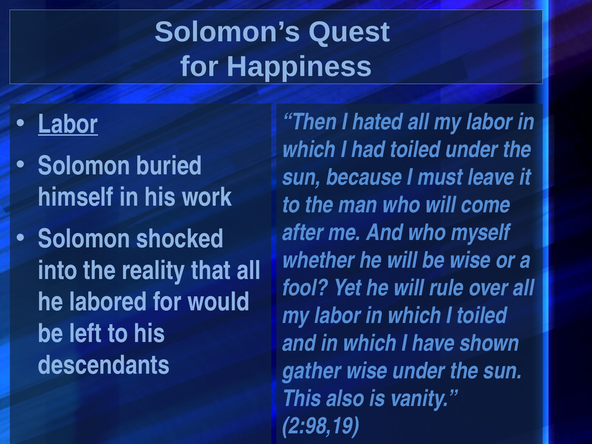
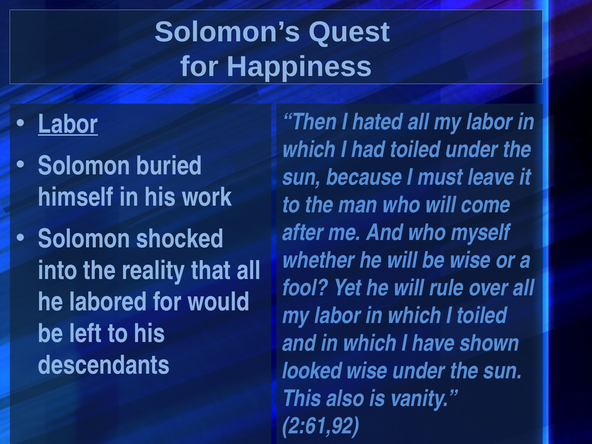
gather: gather -> looked (312, 371)
2:98,19: 2:98,19 -> 2:61,92 (320, 426)
